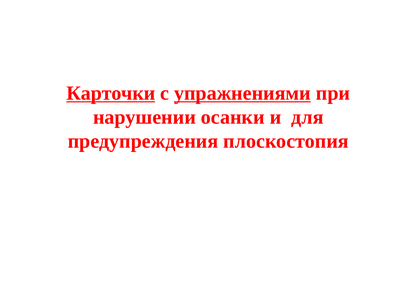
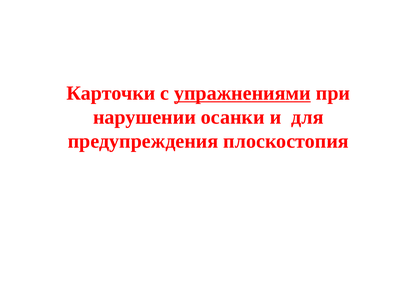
Карточки underline: present -> none (111, 93)
